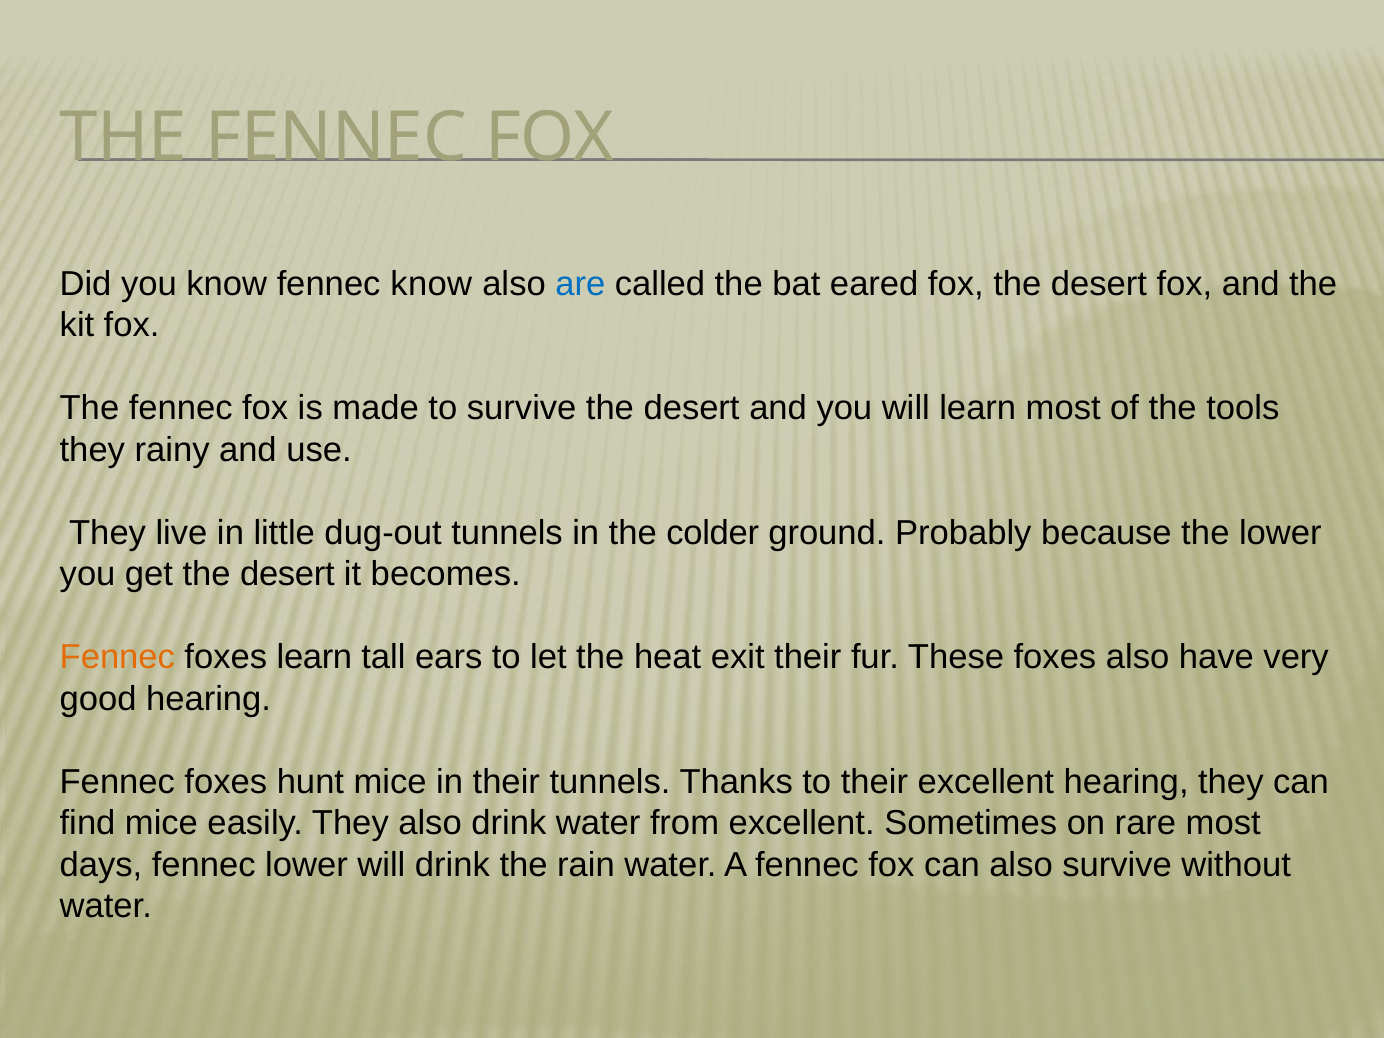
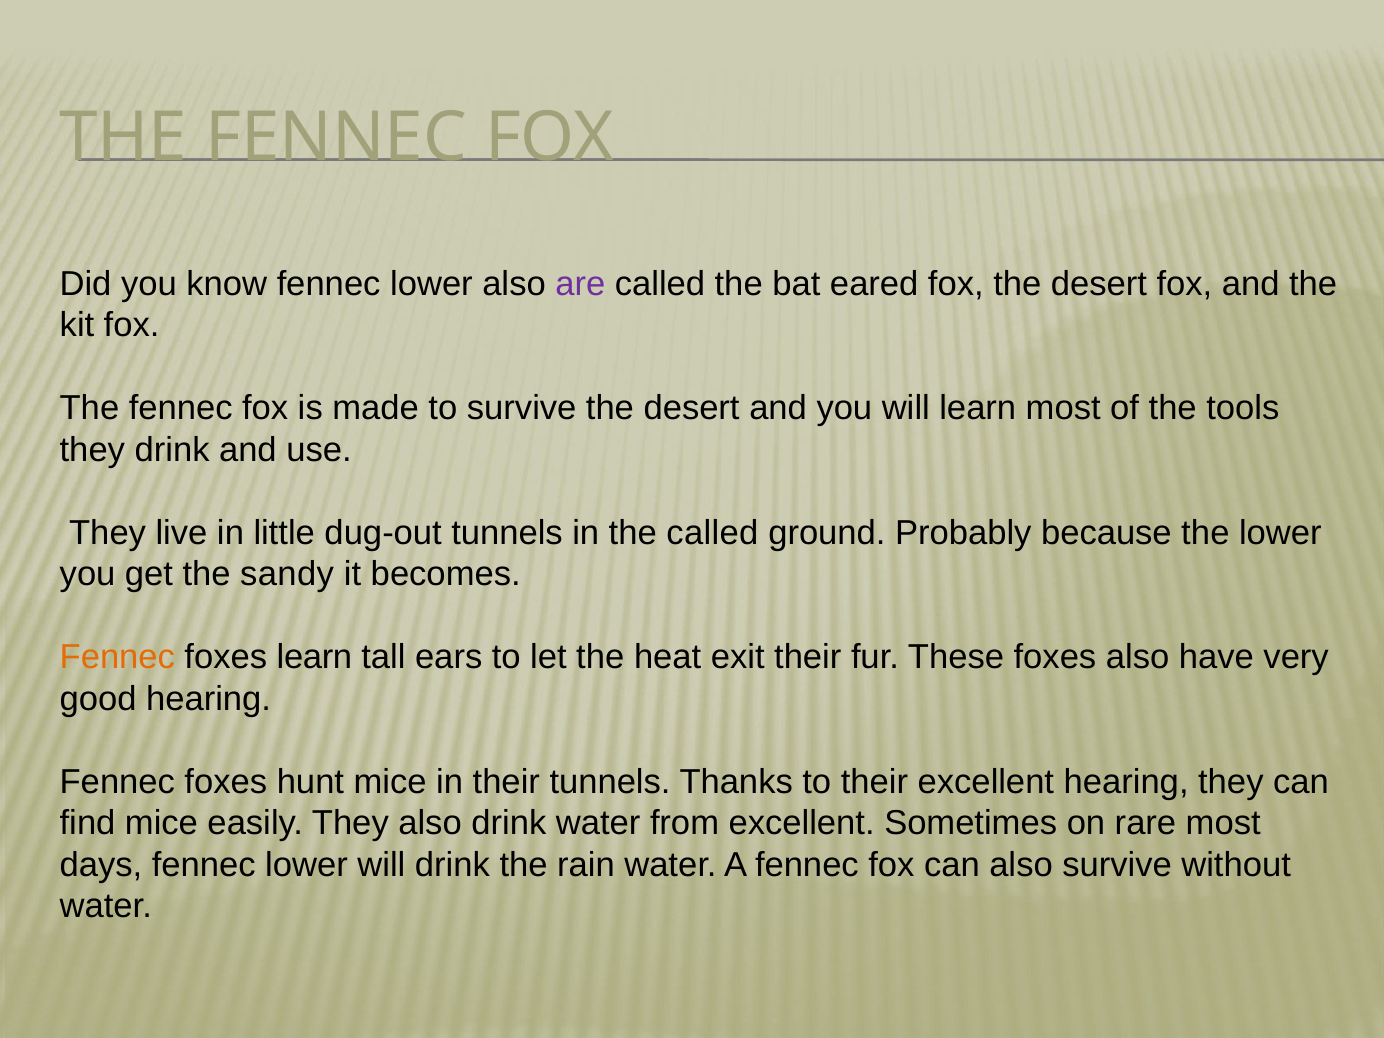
know fennec know: know -> lower (431, 284)
are colour: blue -> purple (580, 284)
they rainy: rainy -> drink (172, 450)
the colder: colder -> called (712, 533)
get the desert: desert -> sandy (287, 574)
